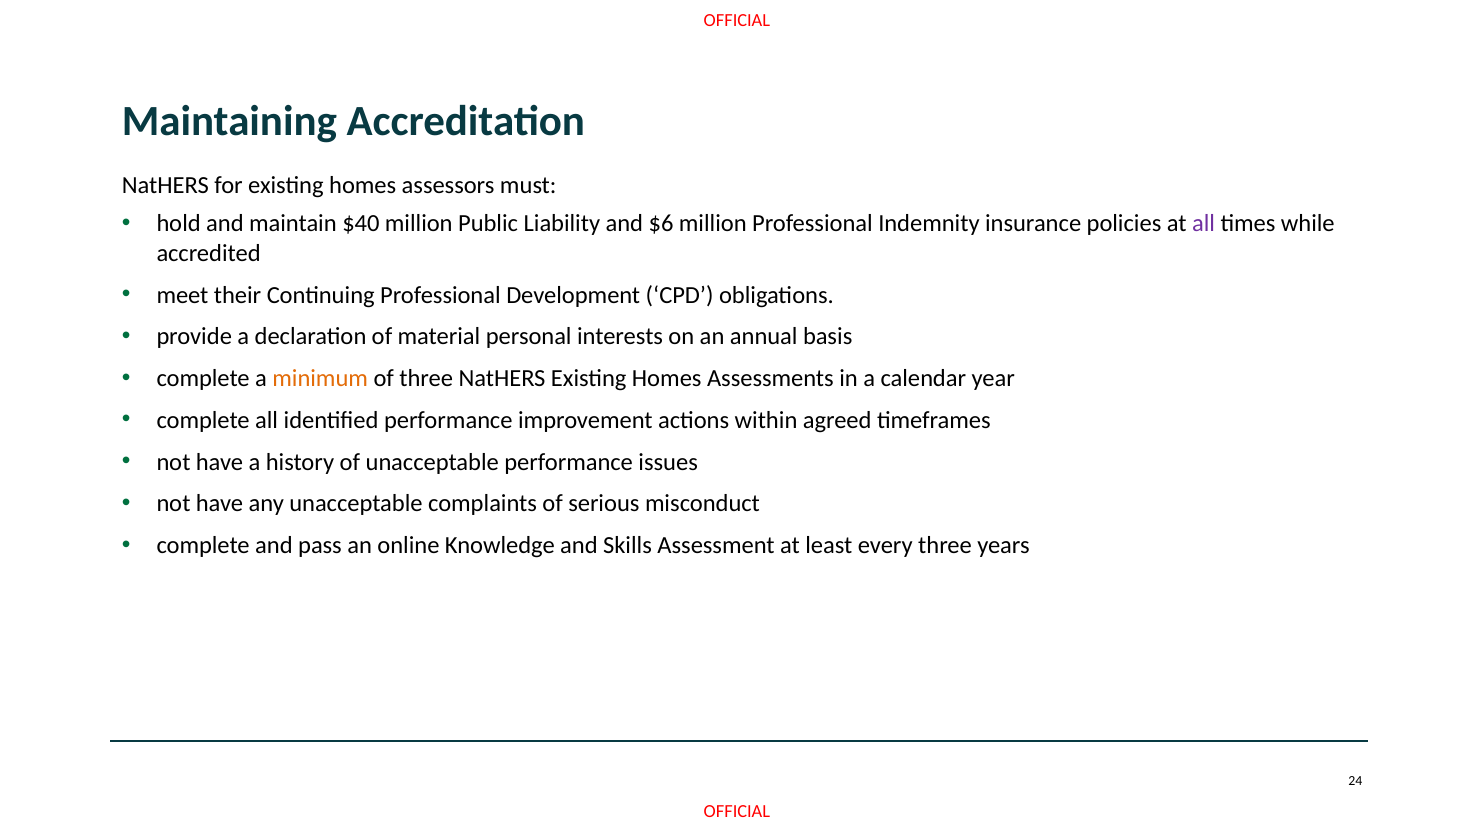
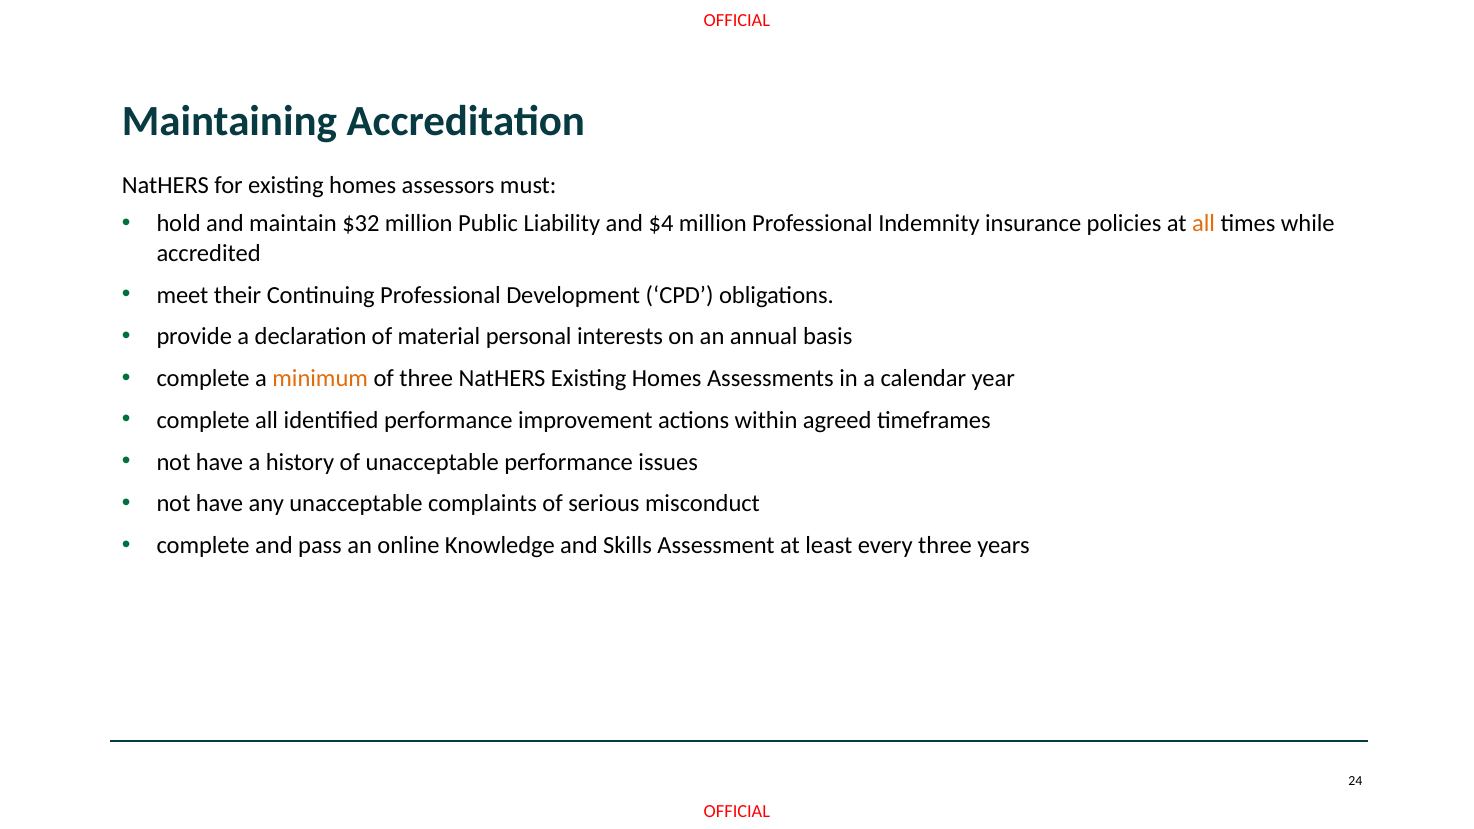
$40: $40 -> $32 (361, 224)
$6: $6 -> $4 (661, 224)
all colour: purple -> orange (1204, 224)
